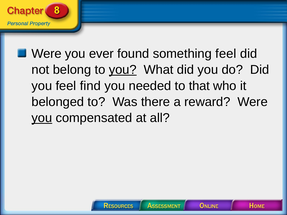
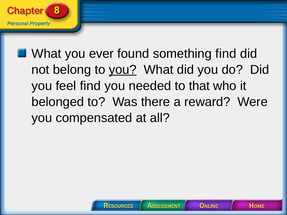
Were: Were -> What (46, 54)
something feel: feel -> find (226, 54)
you underline: present -> none (42, 118)
